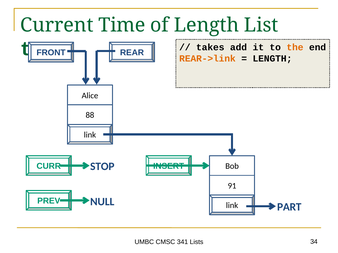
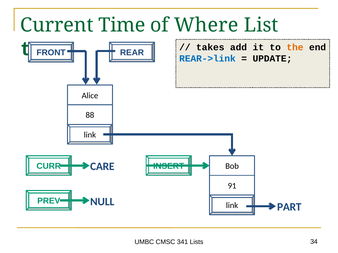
of Length: Length -> Where (206, 25)
REAR->link colour: orange -> blue (207, 59)
LENGTH: LENGTH -> UPDATE (272, 59)
STOP: STOP -> CARE (102, 167)
